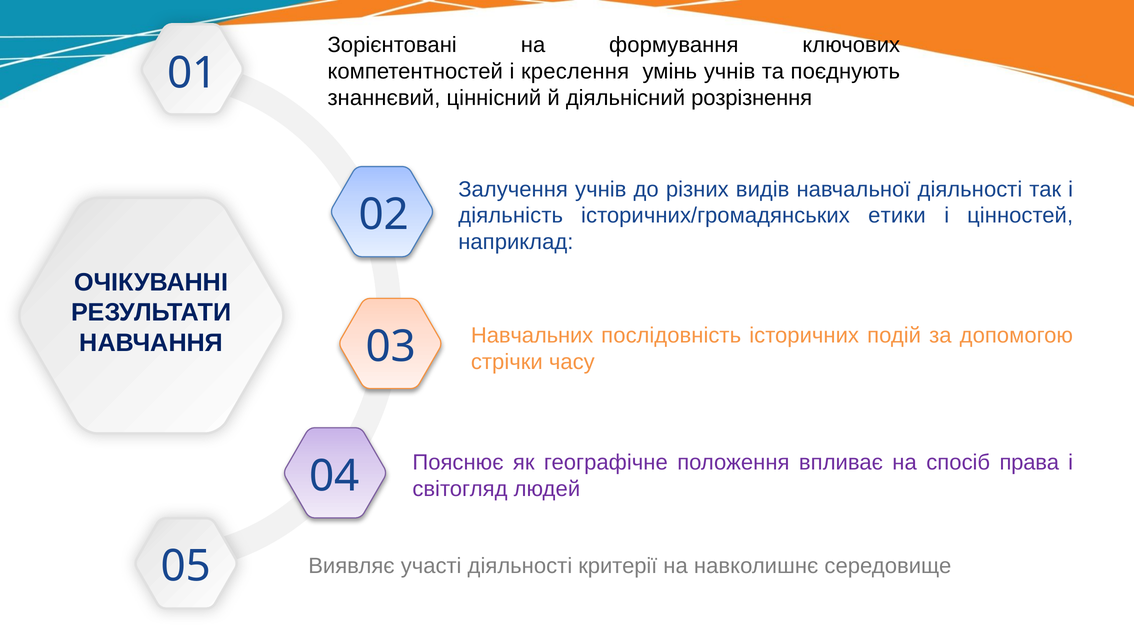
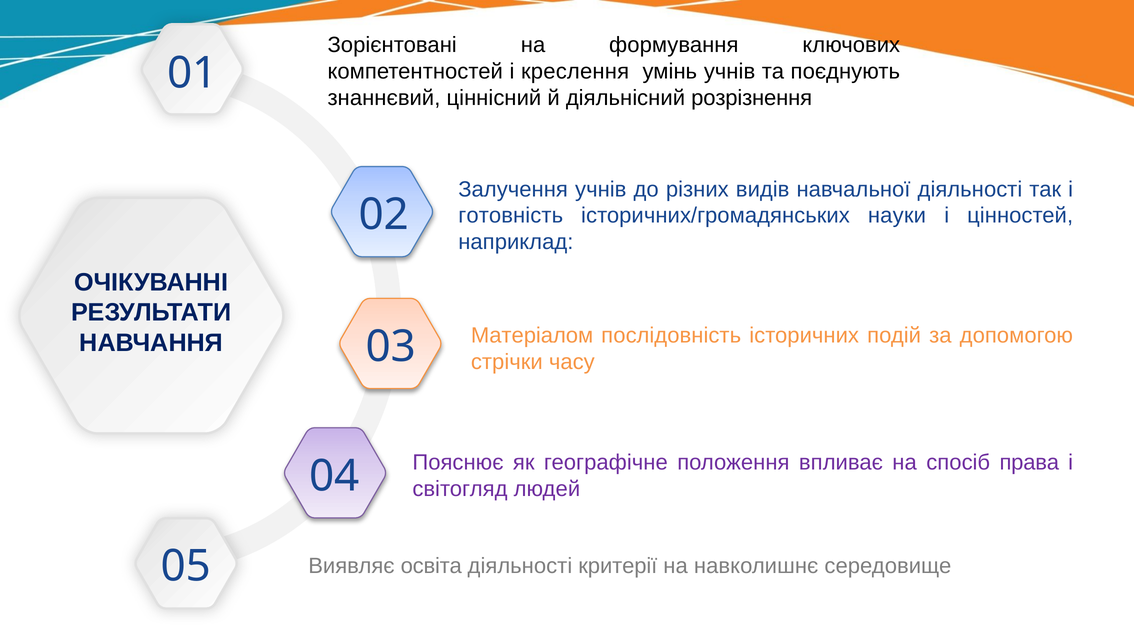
діяльність: діяльність -> готовність (511, 216)
етики: етики -> науки (897, 216)
Навчальних: Навчальних -> Матеріалом (532, 335)
участі: участі -> освіта (431, 566)
